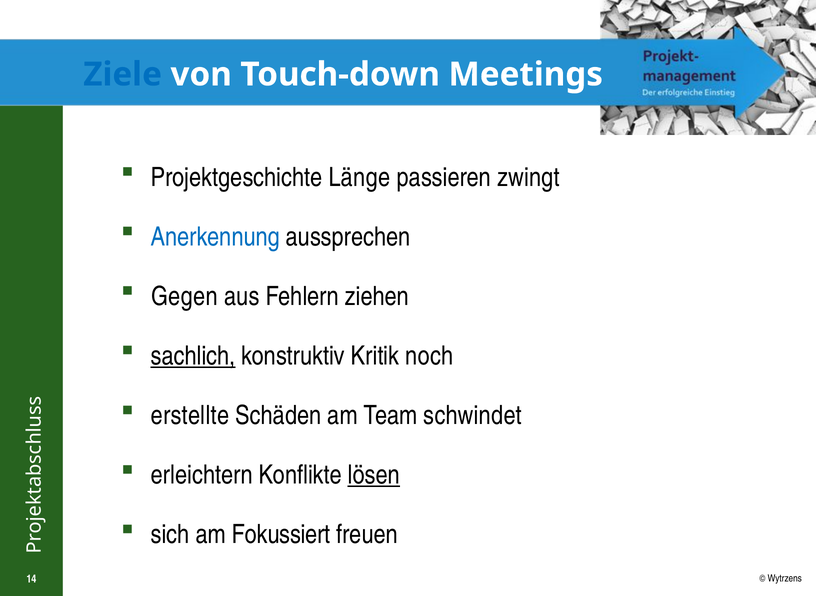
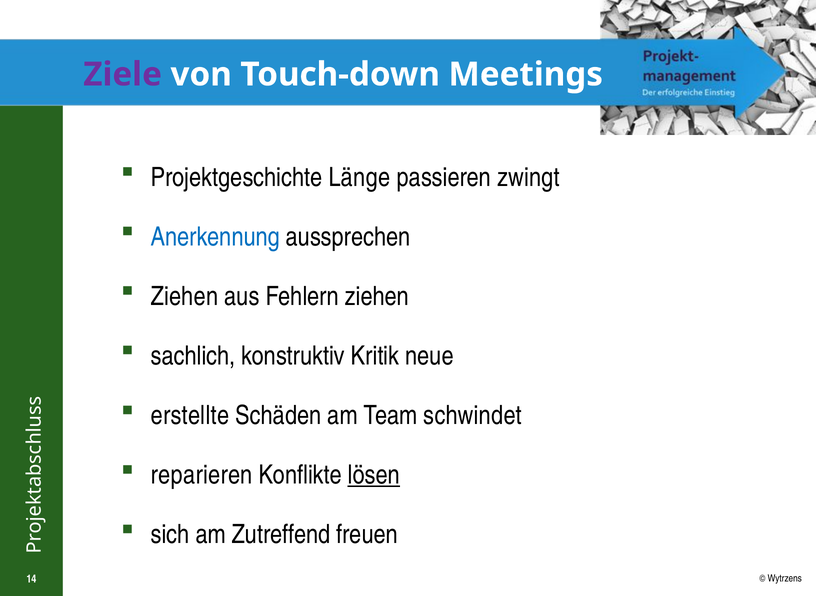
Ziele colour: blue -> purple (123, 74)
Gegen: Gegen -> Ziehen (184, 296)
sachlich underline: present -> none (193, 356)
noch: noch -> neue (429, 356)
erleichtern: erleichtern -> reparieren (202, 475)
Fokussiert: Fokussiert -> Zutreffend (281, 535)
